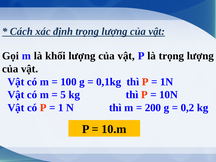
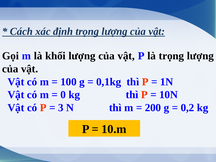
5: 5 -> 0 (63, 95)
1: 1 -> 3 (61, 108)
